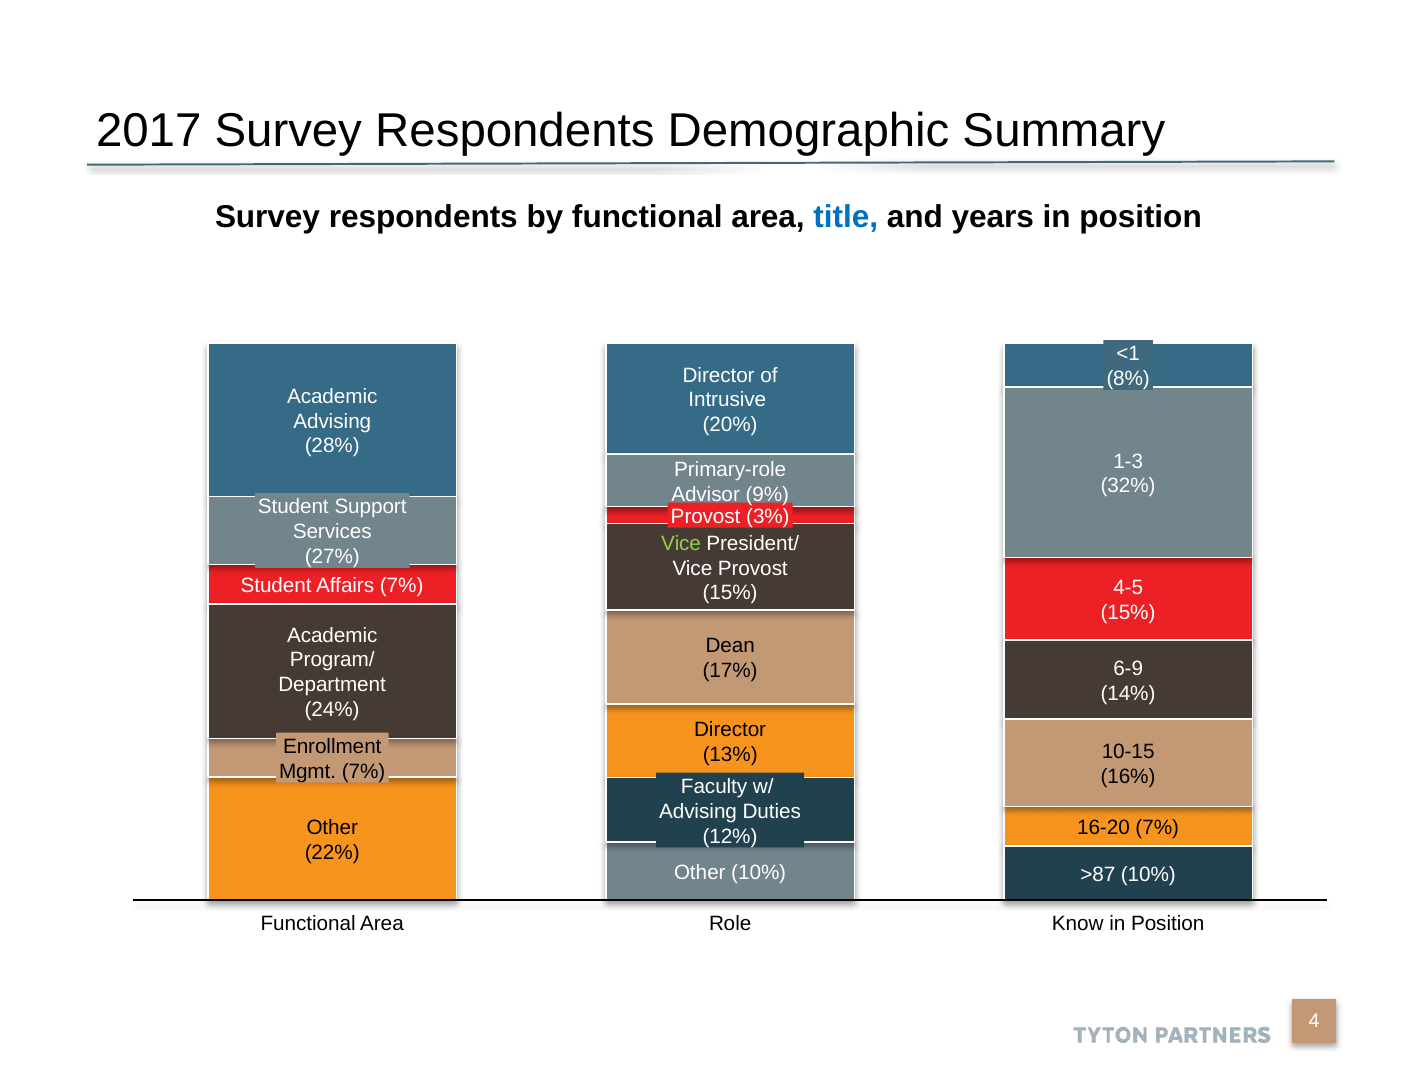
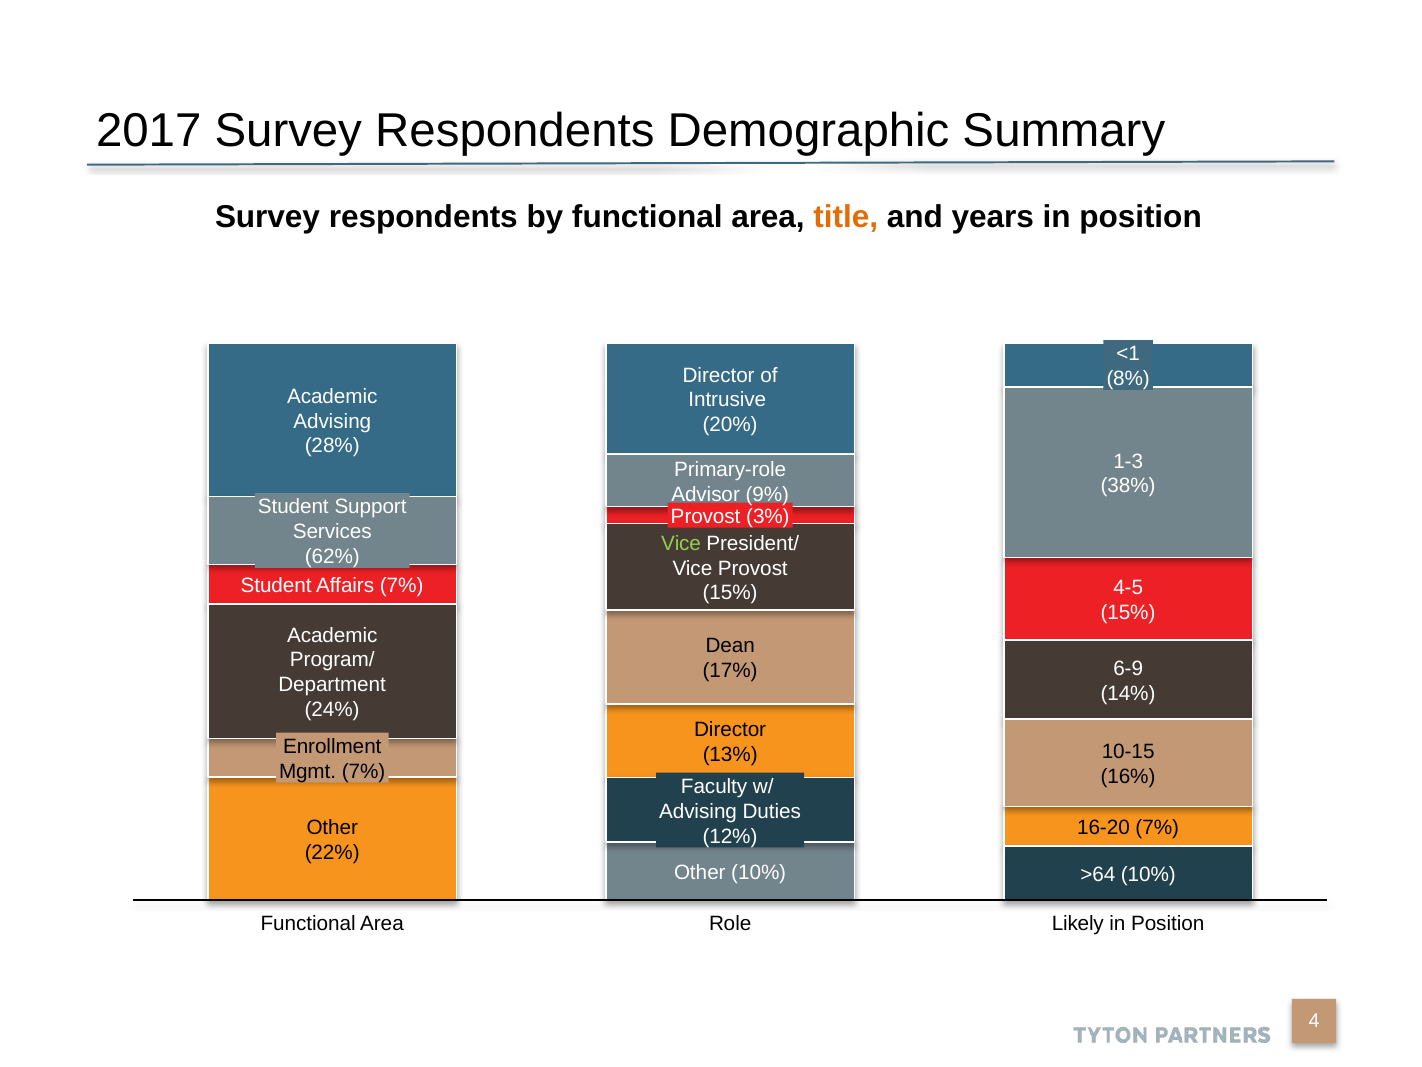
title colour: blue -> orange (846, 217)
32%: 32% -> 38% (1128, 486)
27%: 27% -> 62% (332, 557)
>87: >87 -> >64 (1098, 874)
Know: Know -> Likely (1078, 923)
